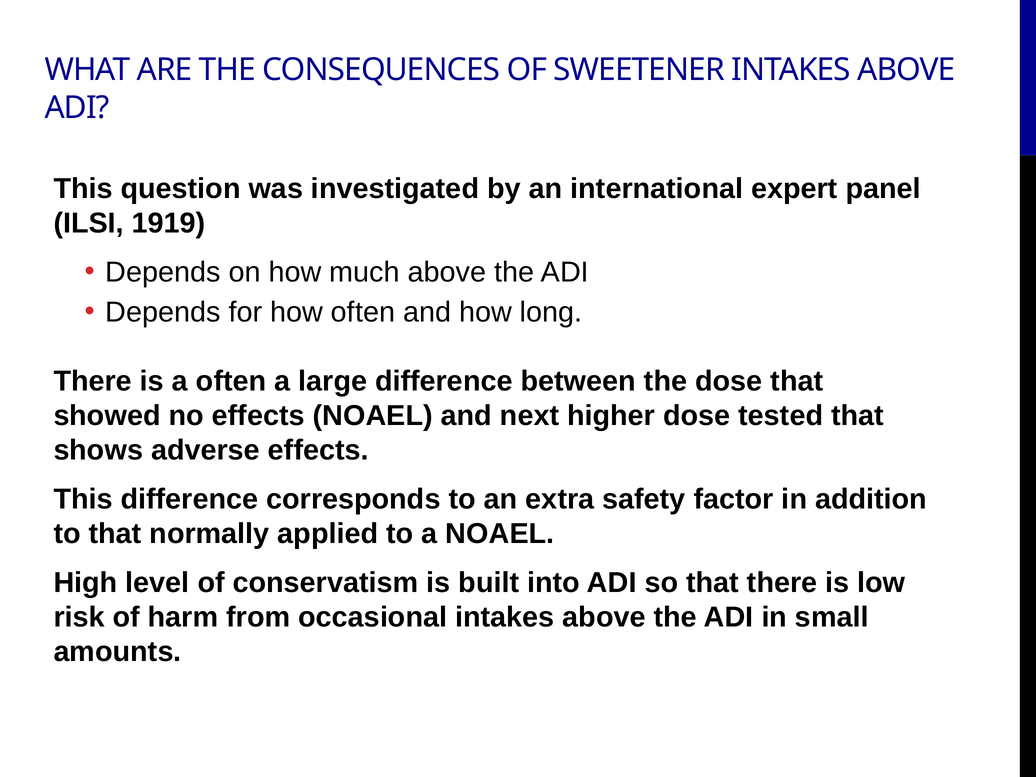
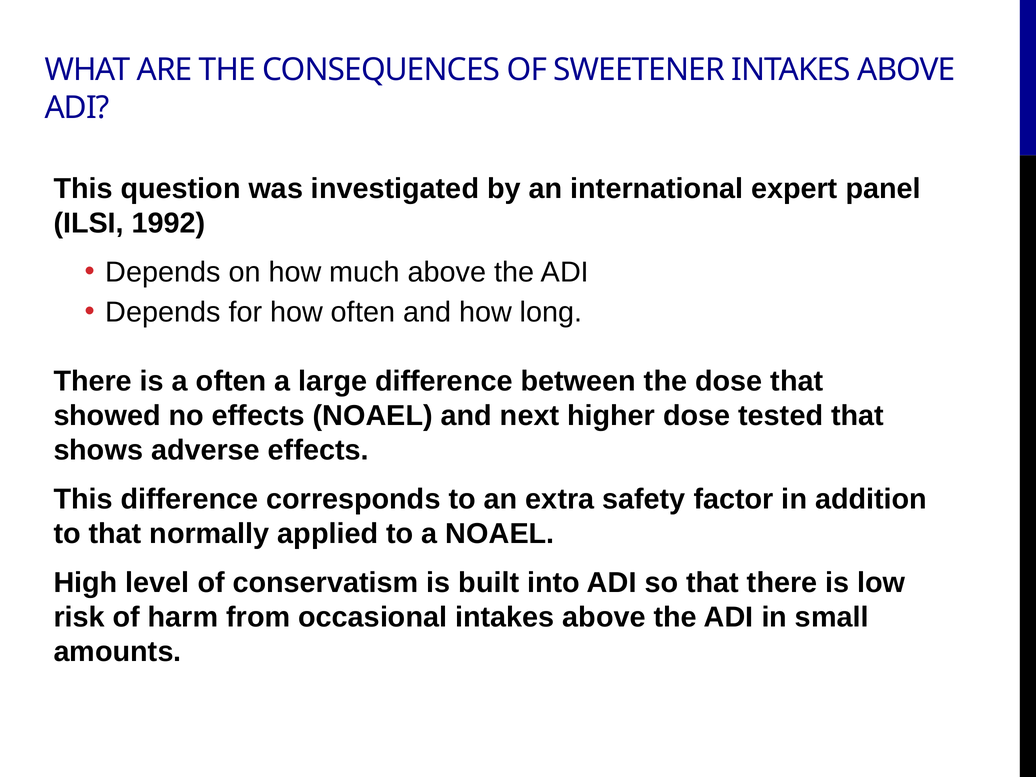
1919: 1919 -> 1992 (169, 223)
